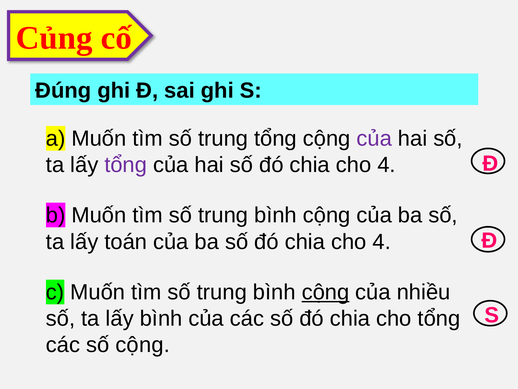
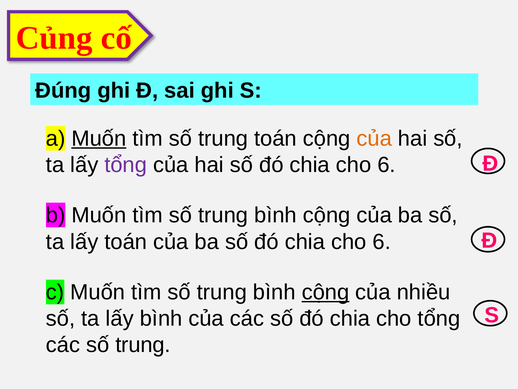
Muốn underline: none -> present (99, 138)
trung tổng: tổng -> toán (276, 138)
của colour: purple -> orange (374, 138)
4: 4 -> 6 (386, 165)
4: 4 -> 6 (382, 241)
các số cộng: cộng -> trung (143, 345)
